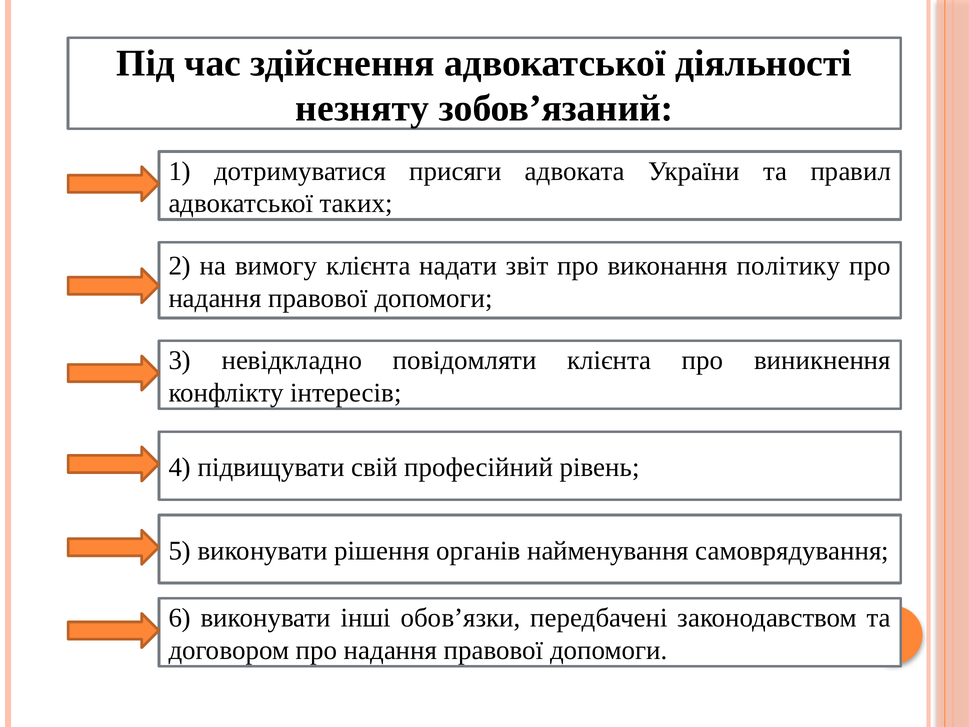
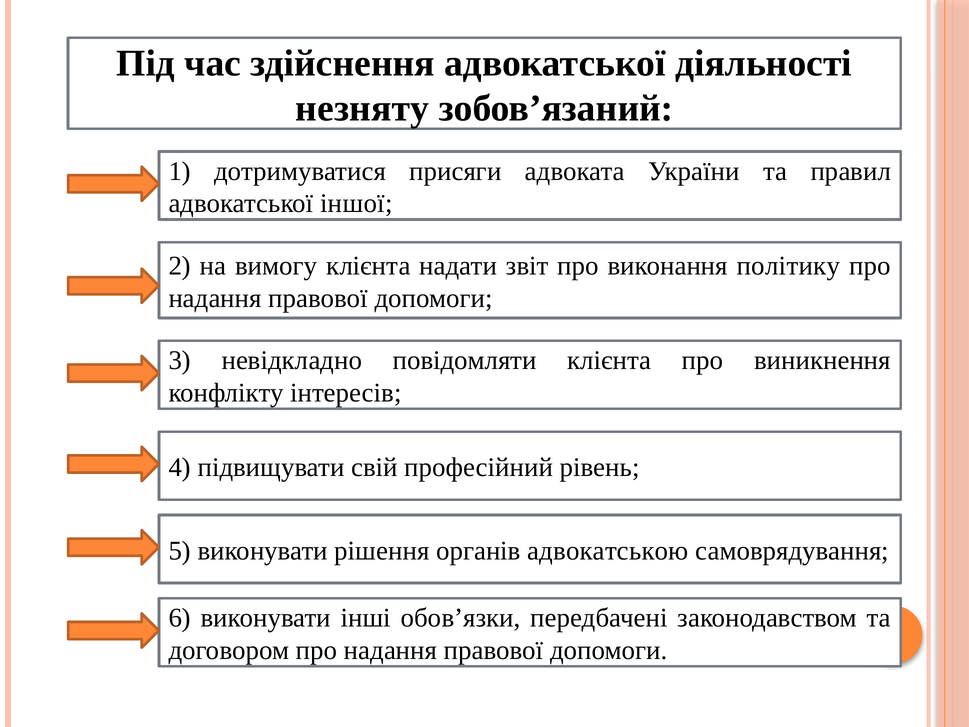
таких: таких -> іншої (356, 203)
найменування: найменування -> адвокатською (608, 551)
